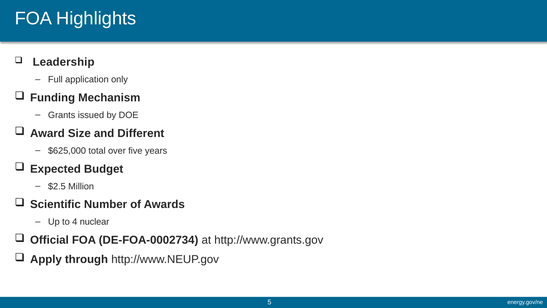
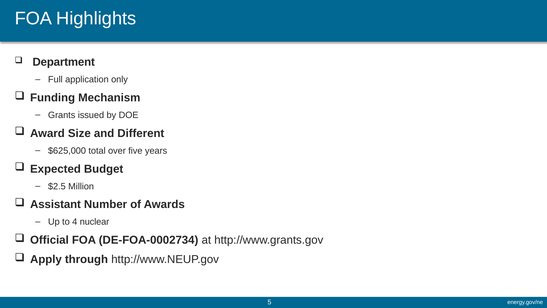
Leadership: Leadership -> Department (64, 62)
Scientific: Scientific -> Assistant (56, 204)
